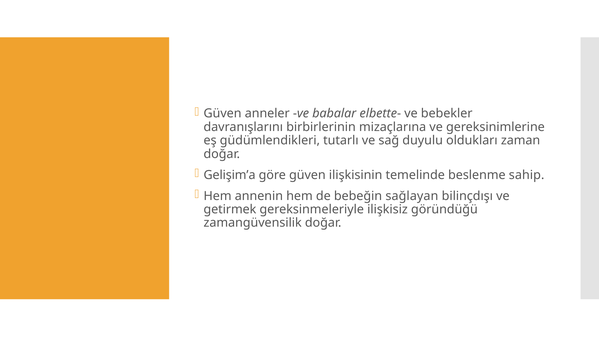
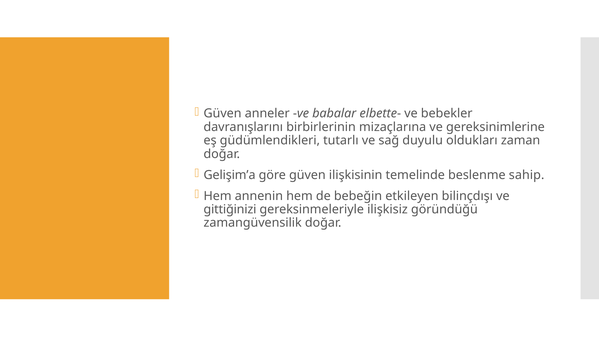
sağlayan: sağlayan -> etkileyen (412, 196)
getirmek: getirmek -> gittiğinizi (230, 209)
